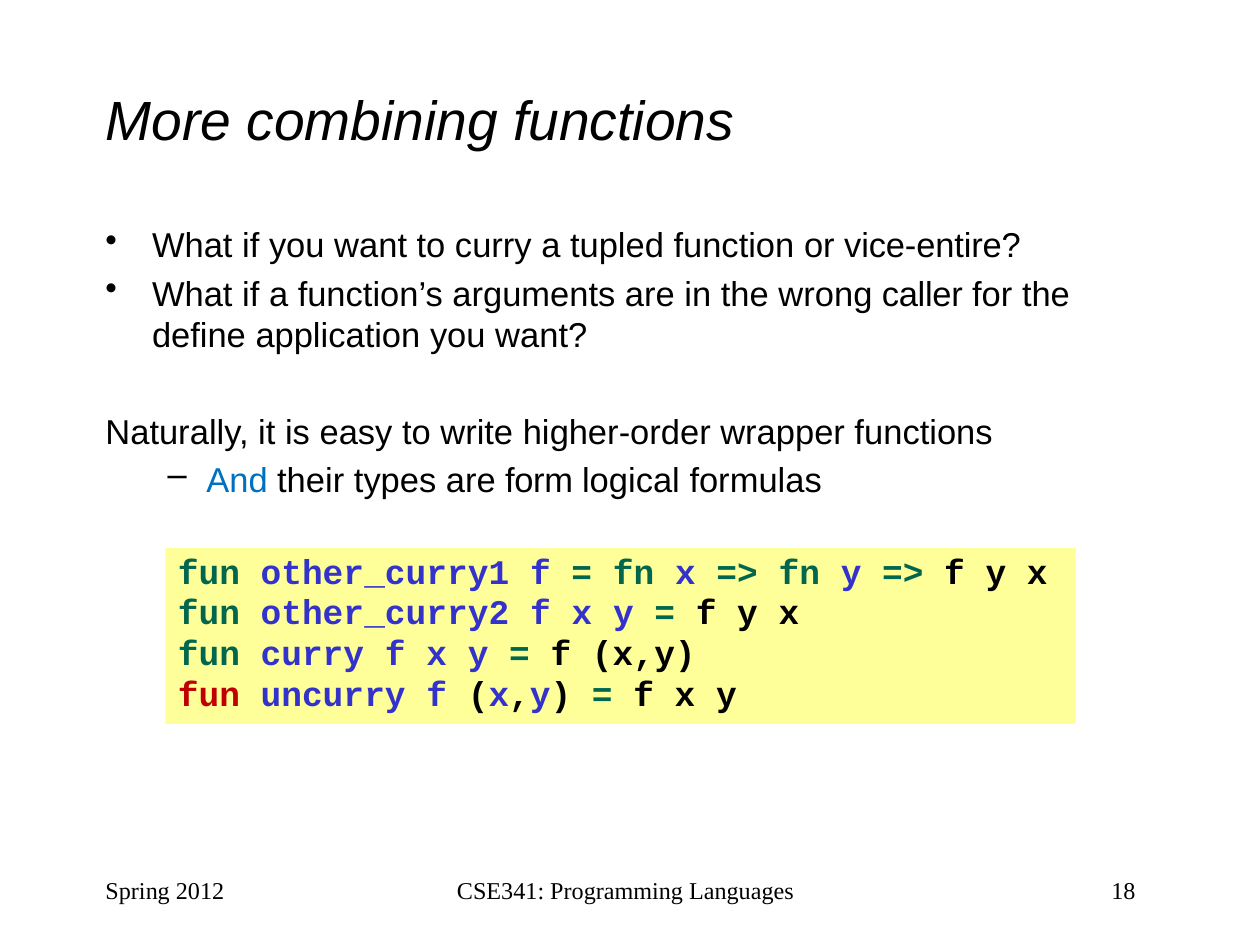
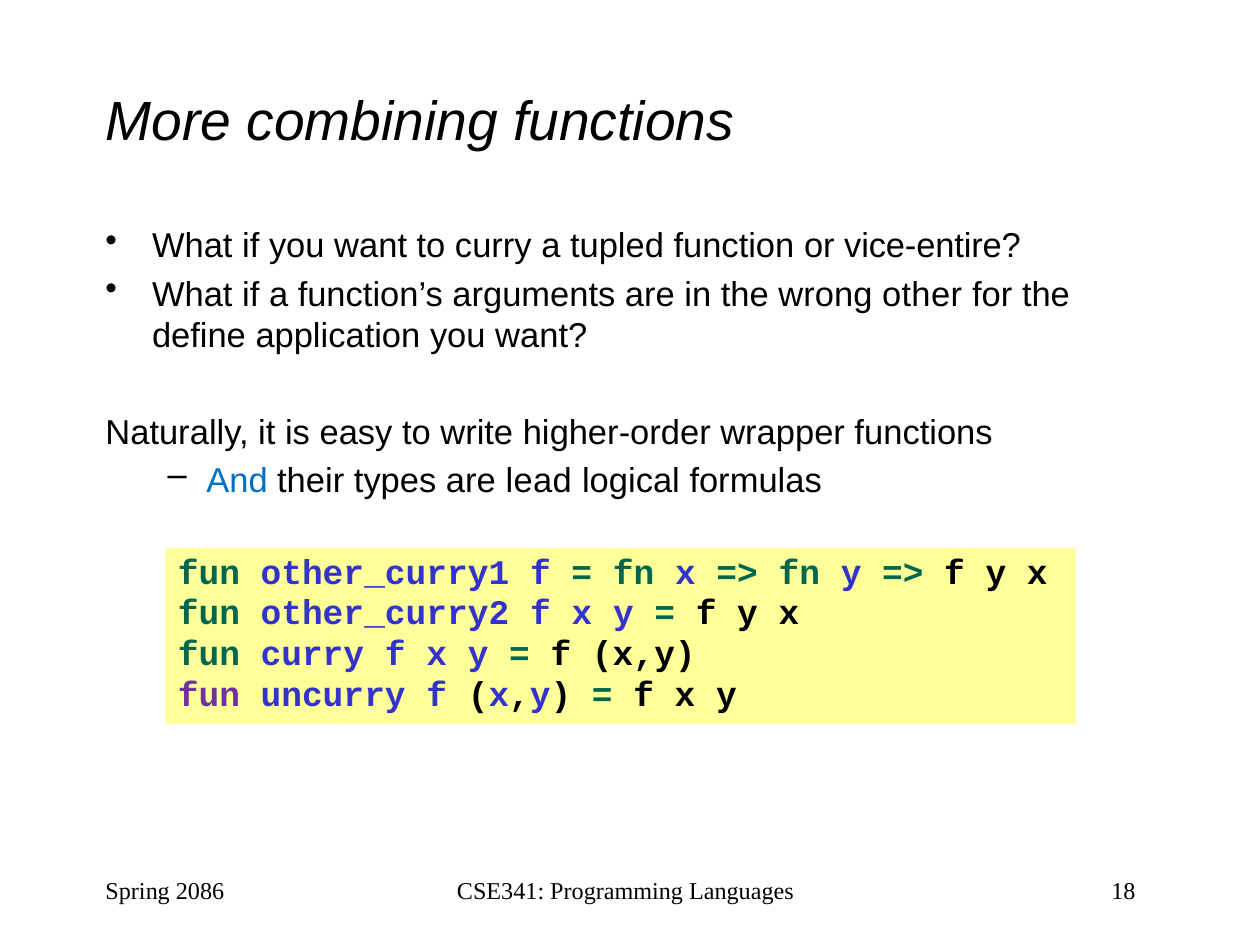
caller: caller -> other (922, 295)
form: form -> lead (539, 481)
fun colour: red -> purple (209, 695)
2012: 2012 -> 2086 (200, 891)
